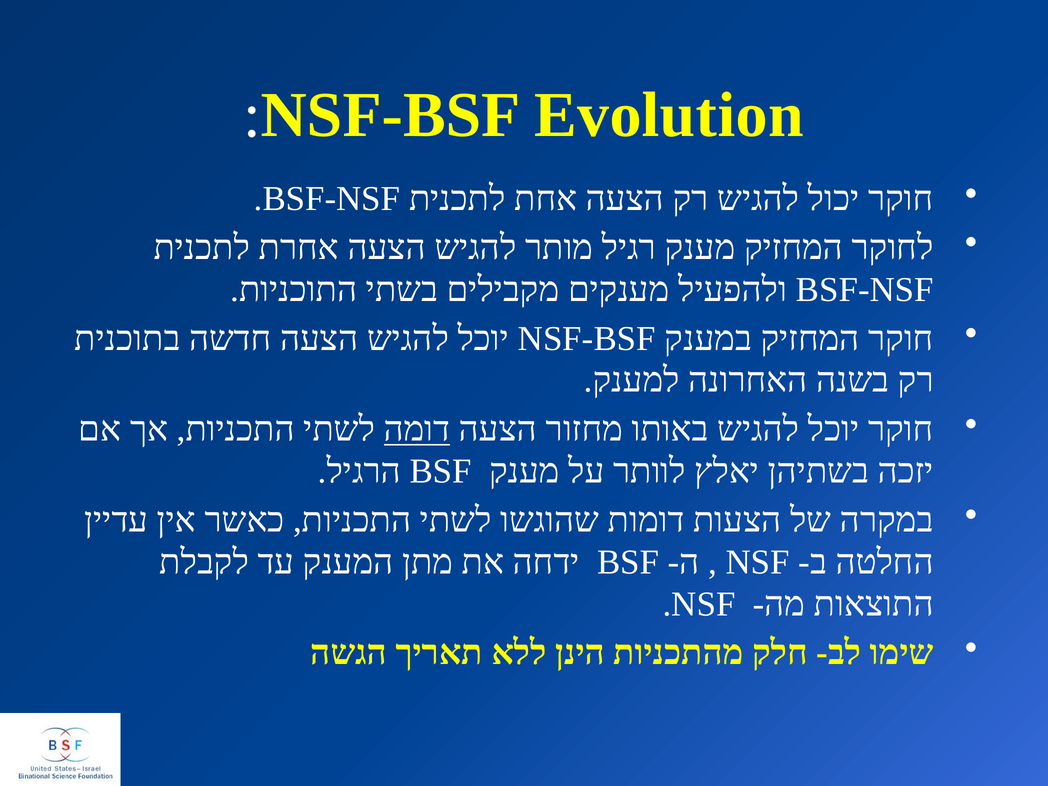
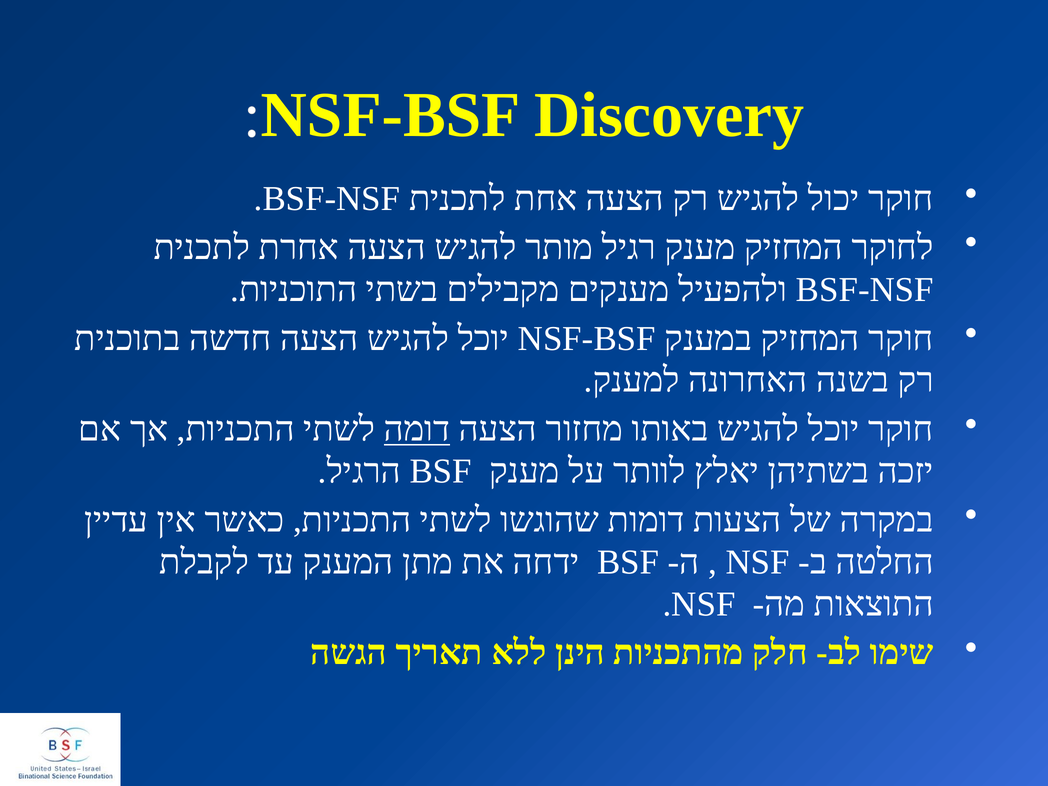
Evolution: Evolution -> Discovery (669, 115)
